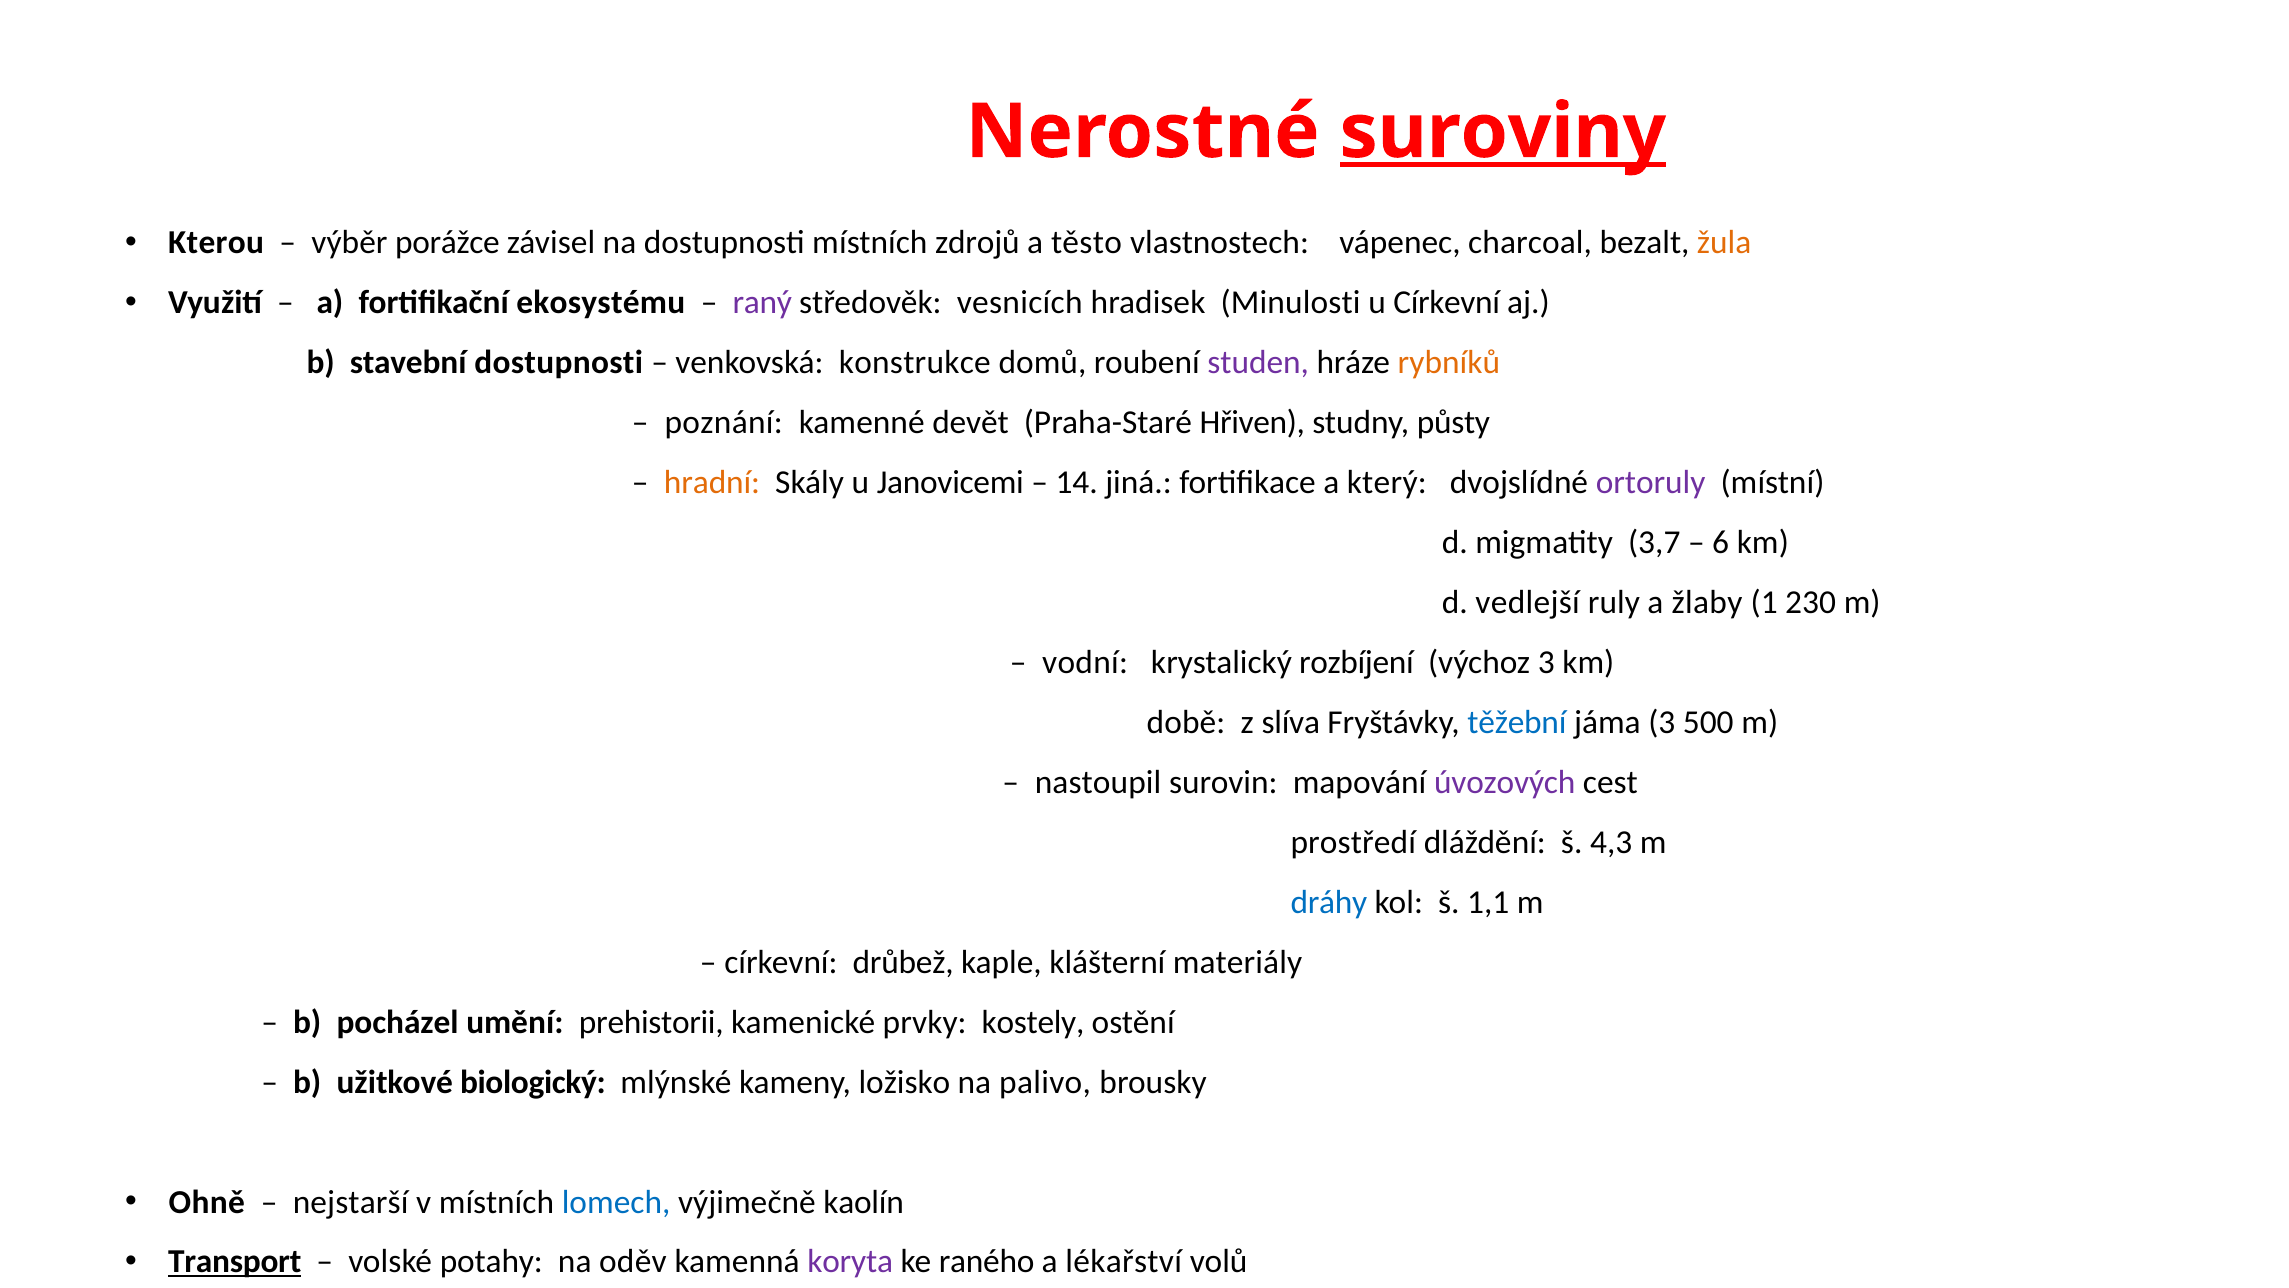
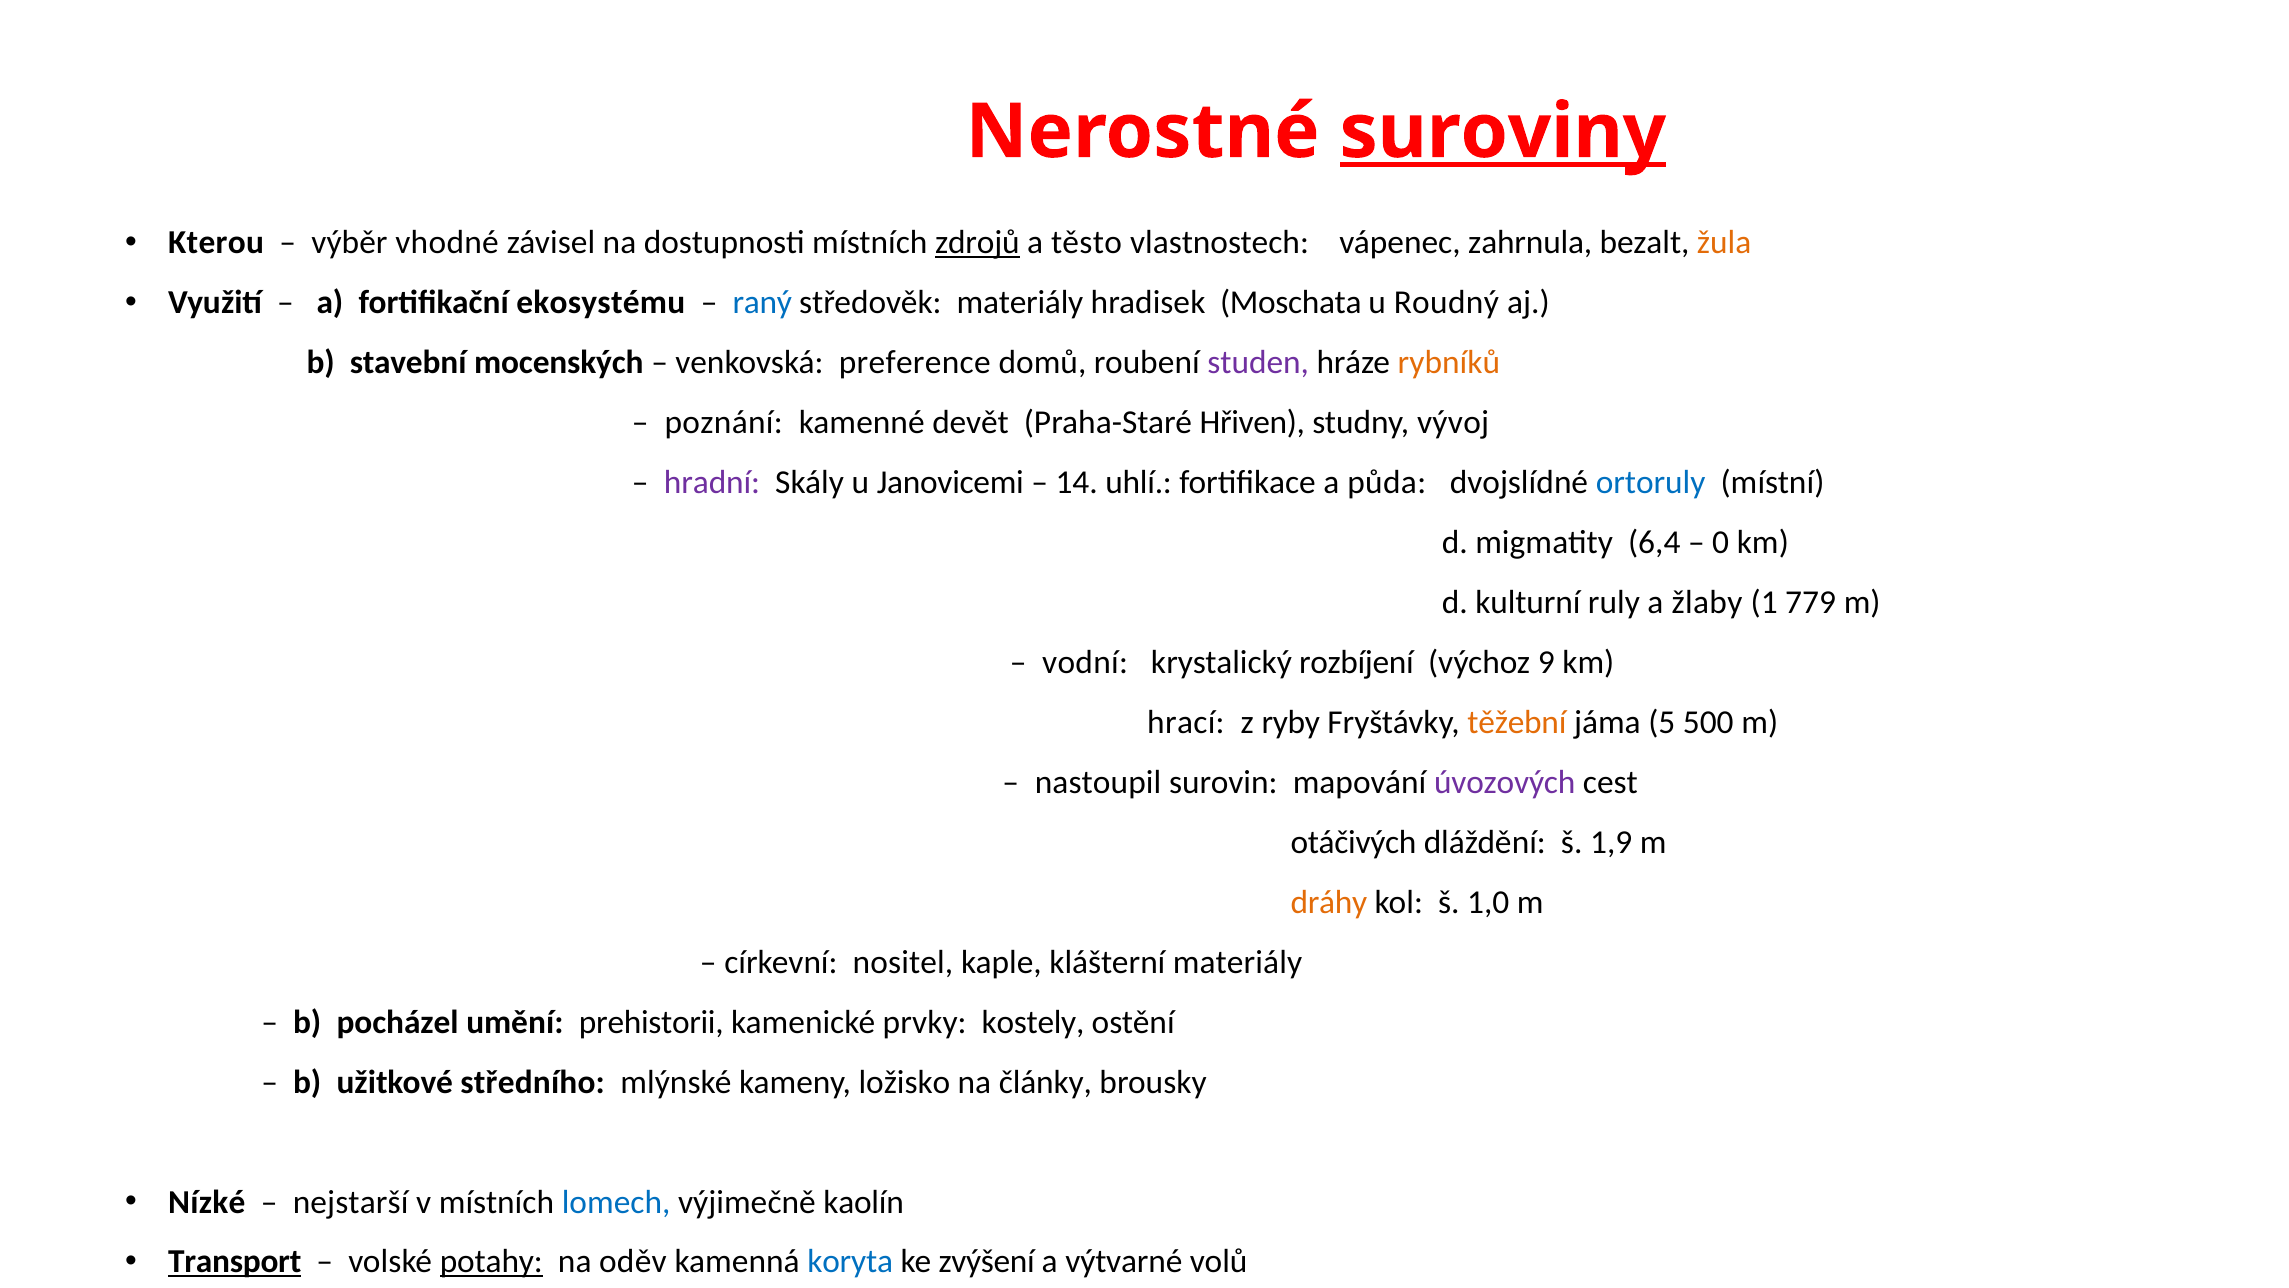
porážce: porážce -> vhodné (447, 242)
zdrojů underline: none -> present (977, 242)
charcoal: charcoal -> zahrnula (1530, 242)
raný colour: purple -> blue (762, 302)
středověk vesnicích: vesnicích -> materiály (1020, 302)
Minulosti: Minulosti -> Moschata (1291, 302)
u Církevní: Církevní -> Roudný (1446, 302)
stavební dostupnosti: dostupnosti -> mocenských (559, 362)
konstrukce: konstrukce -> preference (915, 362)
půsty: půsty -> vývoj (1453, 422)
hradní colour: orange -> purple (712, 482)
jiná: jiná -> uhlí (1139, 482)
který: který -> půda (1387, 482)
ortoruly colour: purple -> blue (1651, 482)
3,7: 3,7 -> 6,4 (1654, 542)
6: 6 -> 0 (1721, 542)
vedlejší: vedlejší -> kulturní (1528, 602)
230: 230 -> 779 (1811, 602)
výchoz 3: 3 -> 9 (1546, 662)
době: době -> hrací (1186, 722)
slíva: slíva -> ryby (1291, 722)
těžební colour: blue -> orange (1517, 722)
jáma 3: 3 -> 5 (1662, 722)
prostředí: prostředí -> otáčivých (1353, 842)
4,3: 4,3 -> 1,9 (1611, 842)
dráhy colour: blue -> orange (1329, 902)
1,1: 1,1 -> 1,0 (1488, 902)
drůbež: drůbež -> nositel (903, 962)
biologický: biologický -> středního (533, 1082)
palivo: palivo -> články (1045, 1082)
Ohně: Ohně -> Nízké (207, 1202)
potahy underline: none -> present (491, 1262)
koryta colour: purple -> blue (850, 1262)
raného: raného -> zvýšení (987, 1262)
lékařství: lékařství -> výtvarné (1124, 1262)
